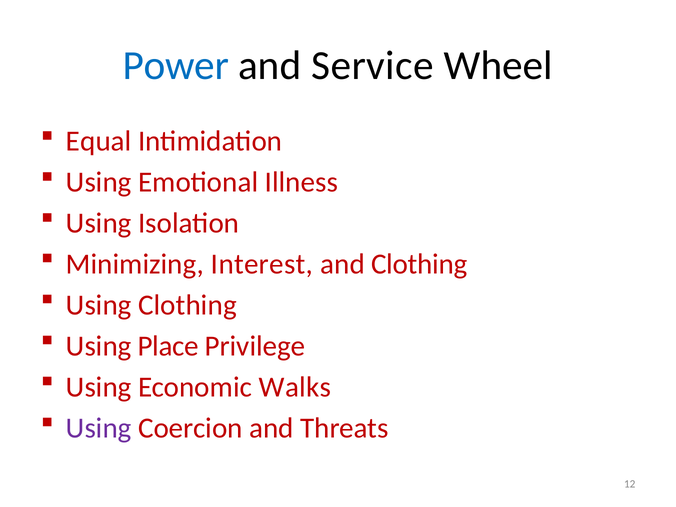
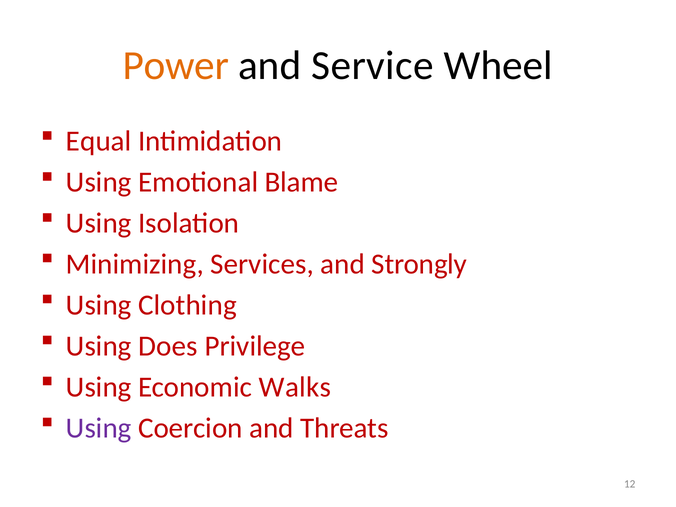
Power colour: blue -> orange (176, 65)
Illness: Illness -> Blame (301, 182)
Interest: Interest -> Services (262, 264)
and Clothing: Clothing -> Strongly (419, 264)
Place: Place -> Does (168, 346)
